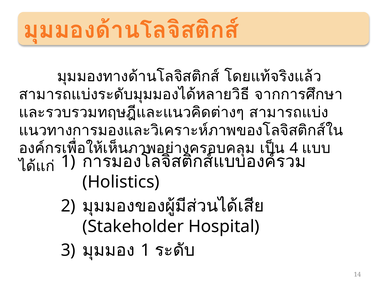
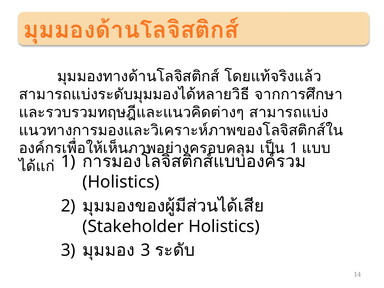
4: 4 -> 1 (294, 148)
Stakeholder Hospital: Hospital -> Holistics (224, 226)
1: 1 -> 3 (145, 250)
